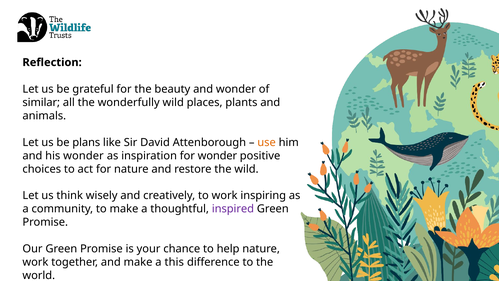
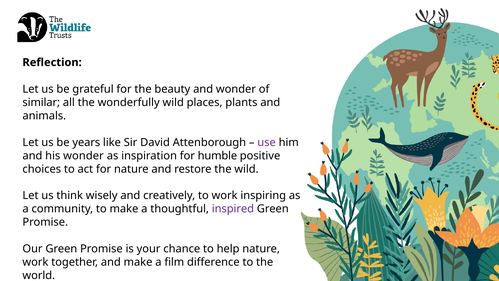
plans: plans -> years (86, 142)
use colour: orange -> purple (267, 142)
for wonder: wonder -> humble (217, 156)
this: this -> film (174, 262)
